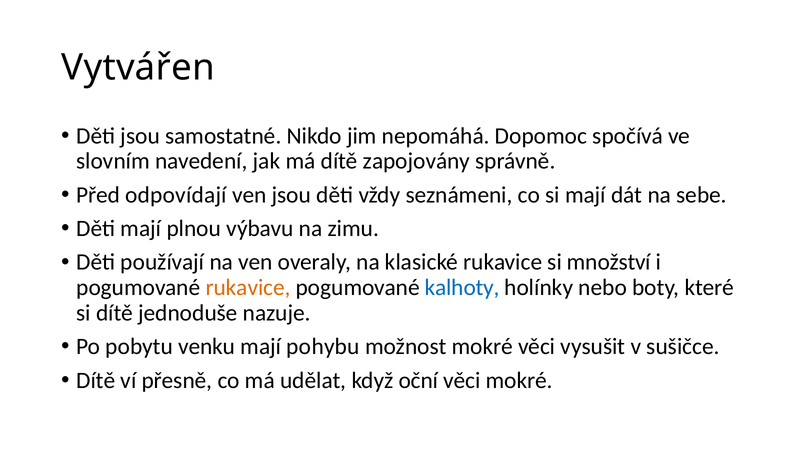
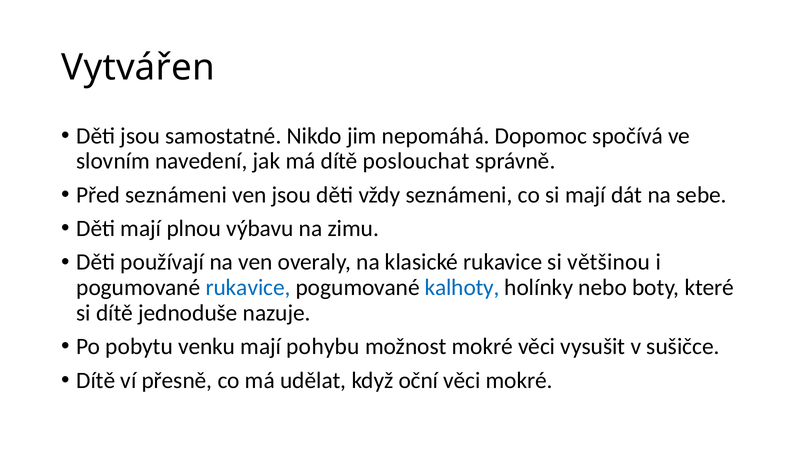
zapojovány: zapojovány -> poslouchat (416, 161)
Před odpovídají: odpovídají -> seznámeni (176, 195)
množství: množství -> většinou (609, 262)
rukavice colour: orange -> blue (248, 287)
